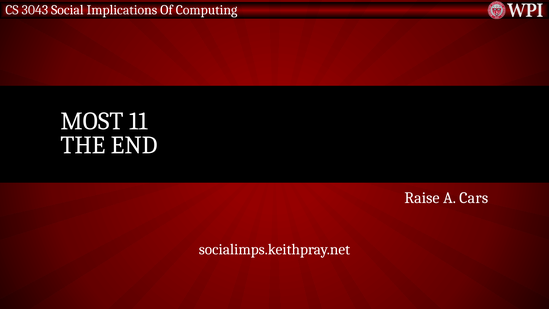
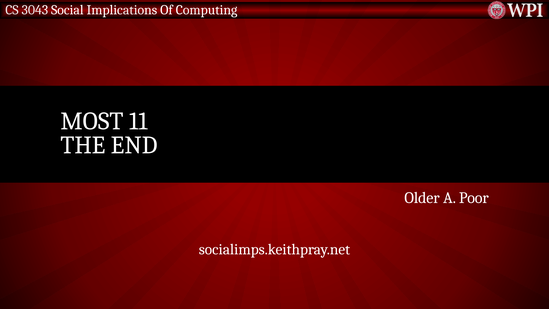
Raise: Raise -> Older (422, 198)
Cars: Cars -> Poor (474, 198)
